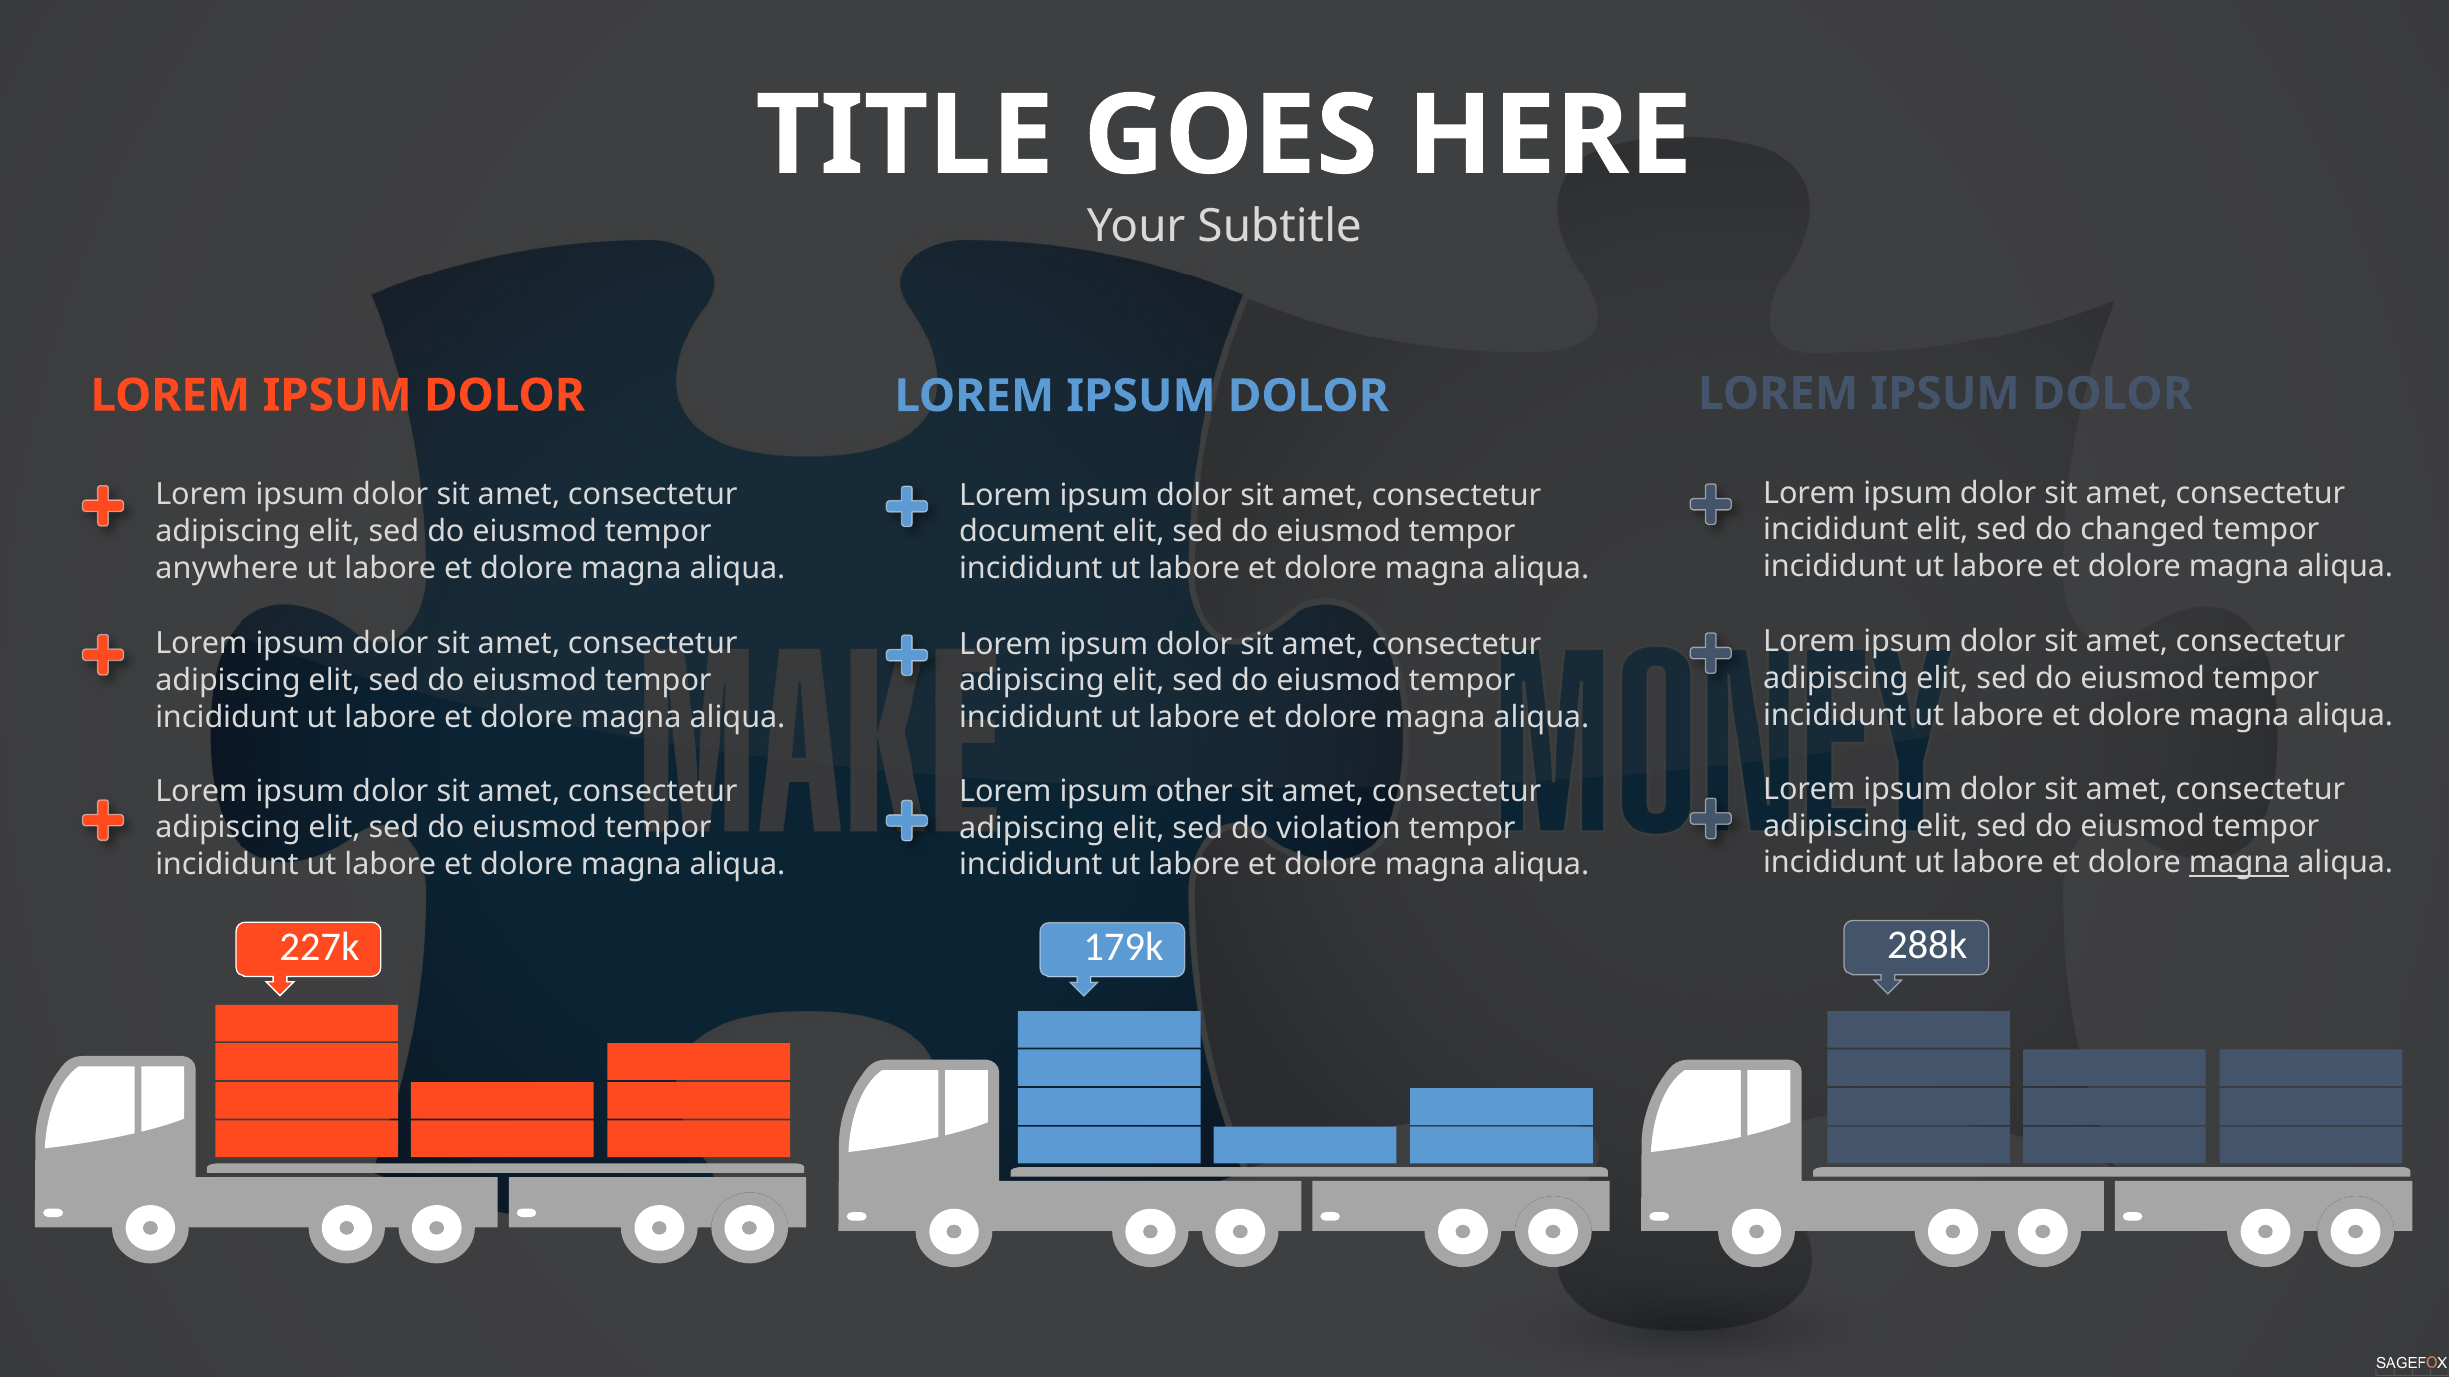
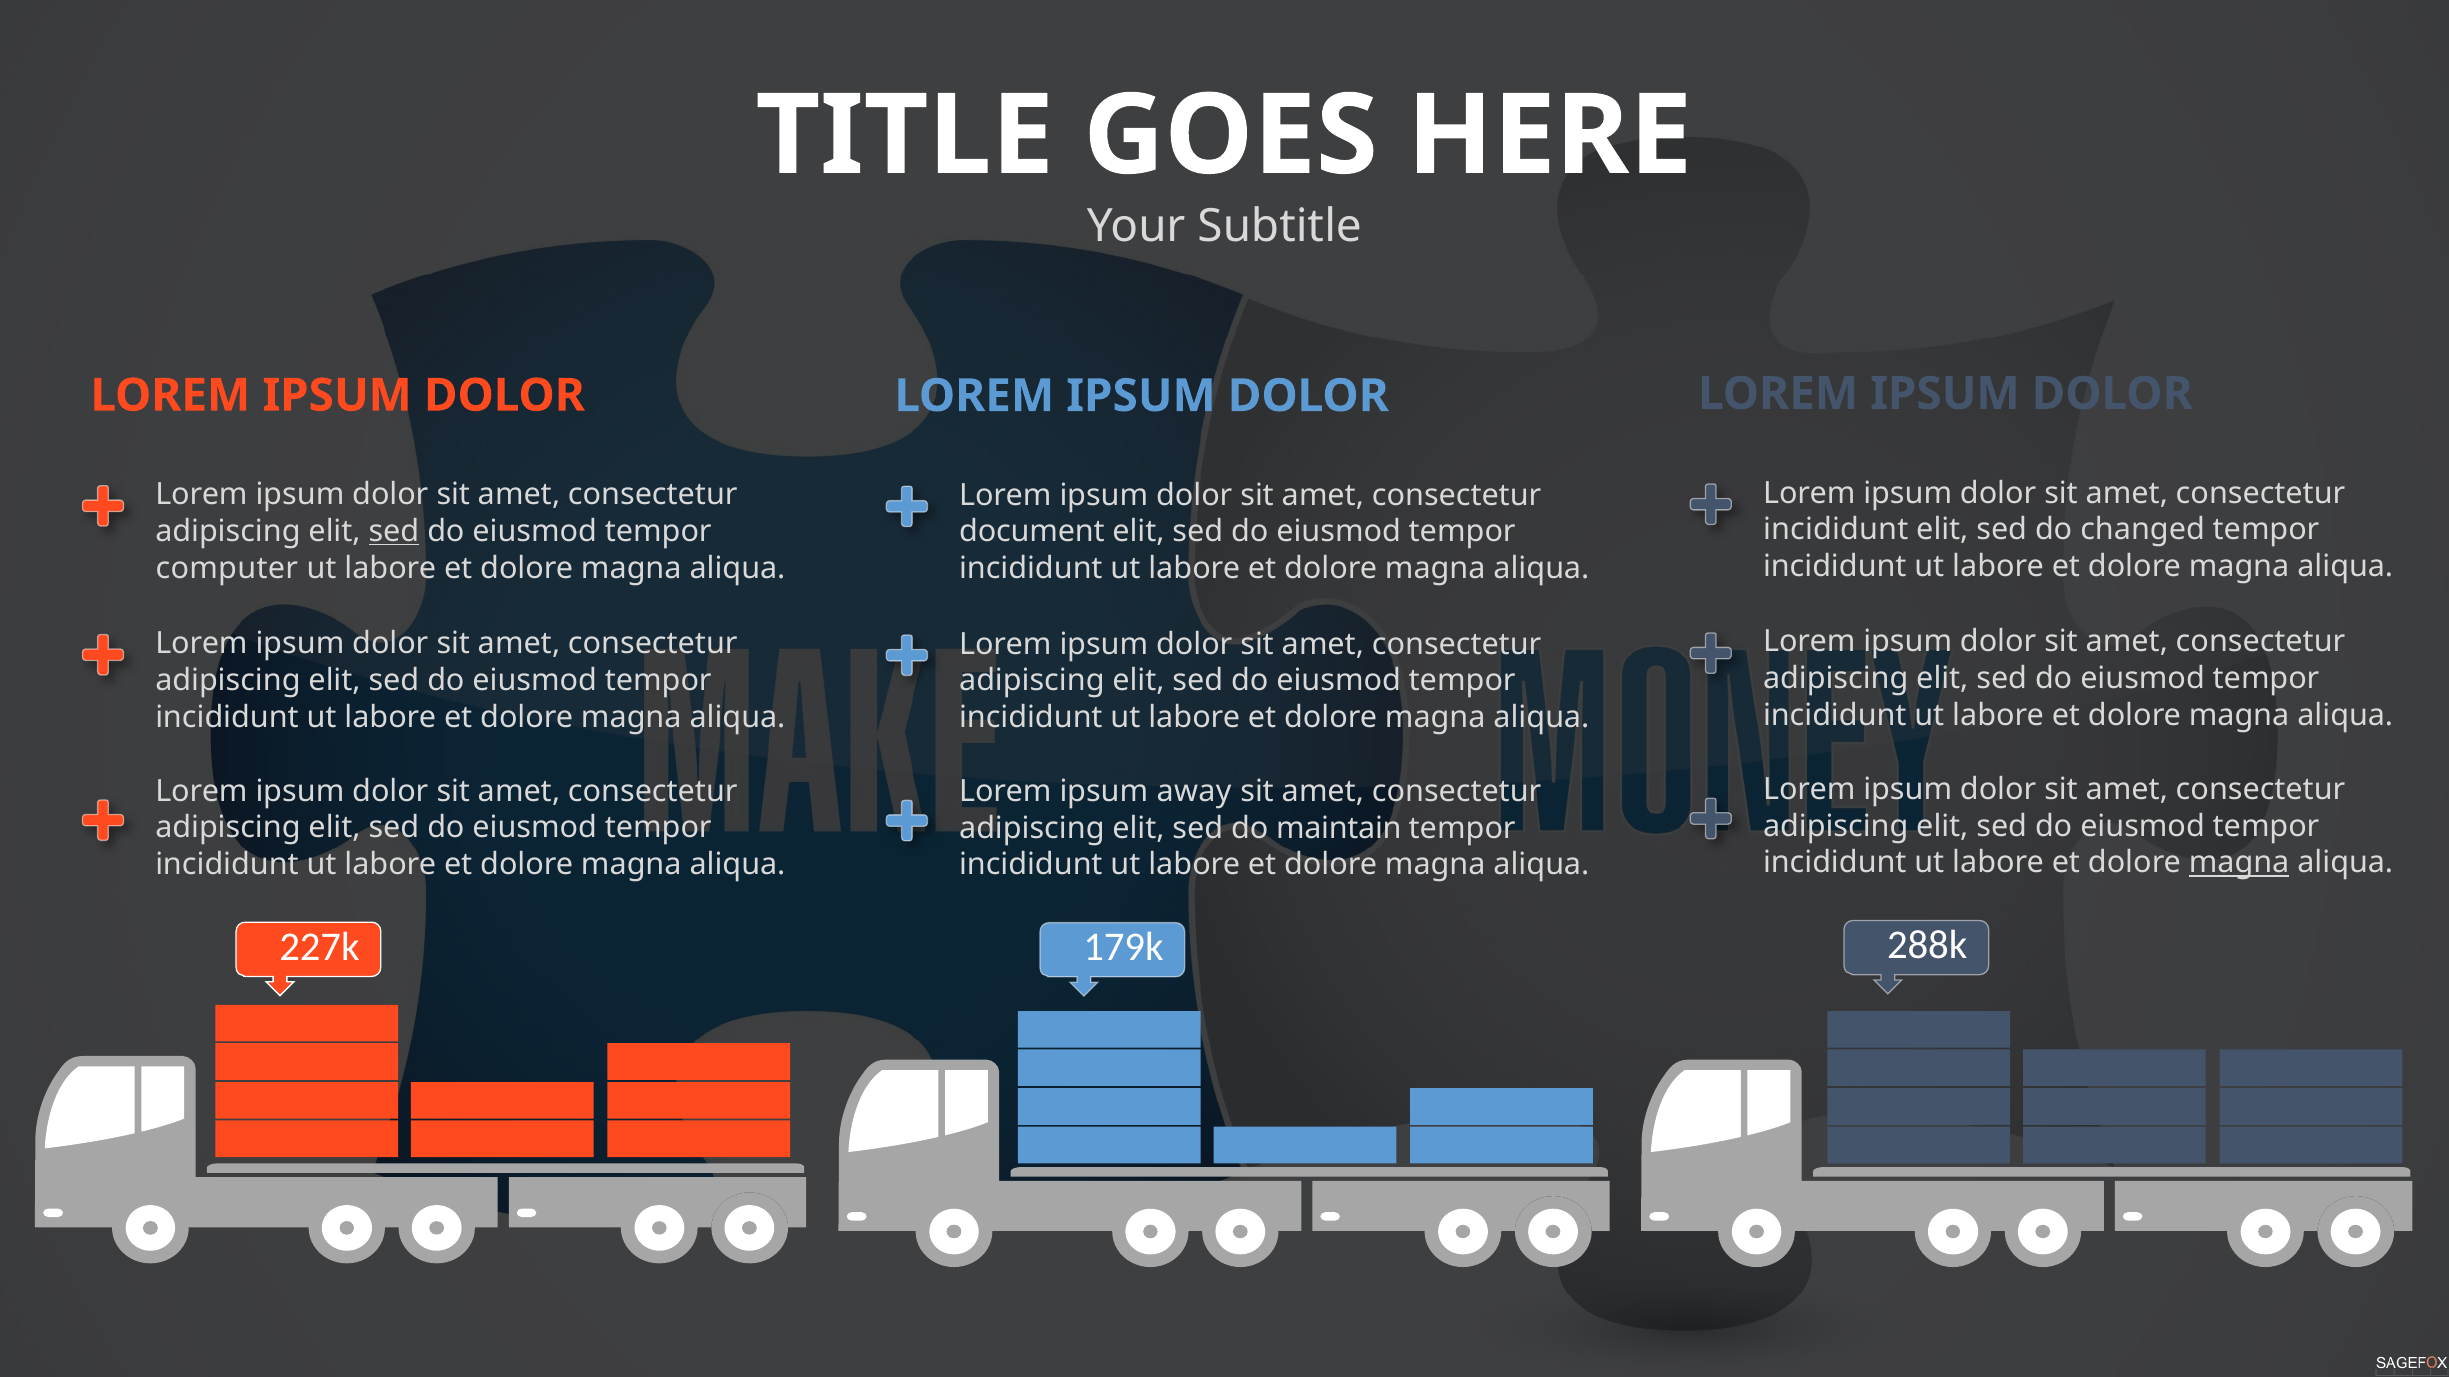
sed underline: none -> present (394, 532)
anywhere: anywhere -> computer (227, 568)
other: other -> away (1194, 792)
violation: violation -> maintain (1339, 829)
